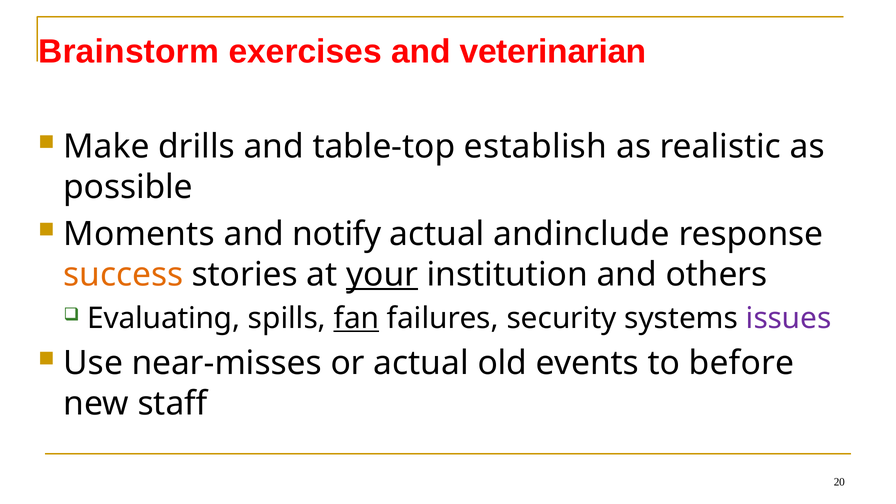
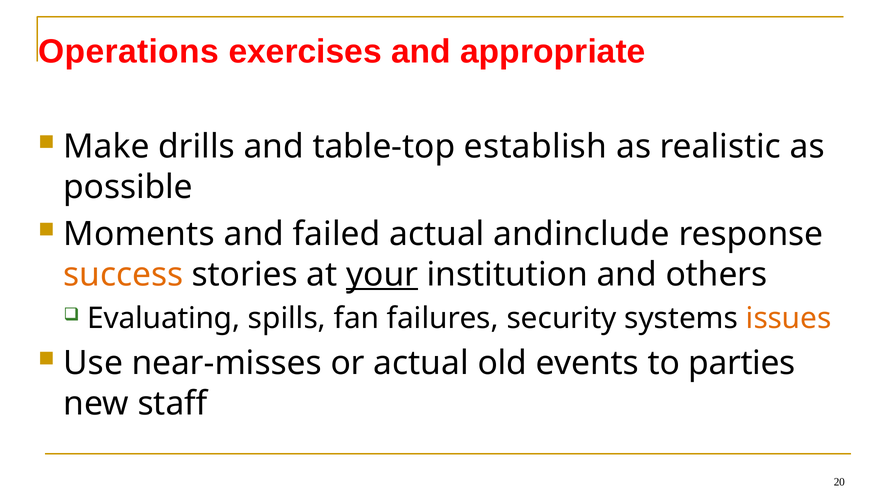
Brainstorm: Brainstorm -> Operations (129, 51)
veterinarian: veterinarian -> appropriate (553, 51)
notify: notify -> failed (337, 234)
fan underline: present -> none (356, 318)
issues colour: purple -> orange (789, 318)
before: before -> parties (742, 363)
